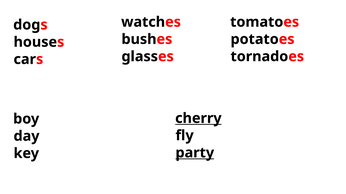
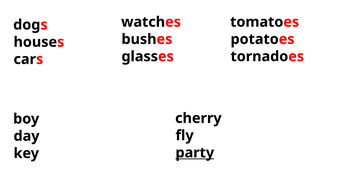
cherry underline: present -> none (198, 119)
